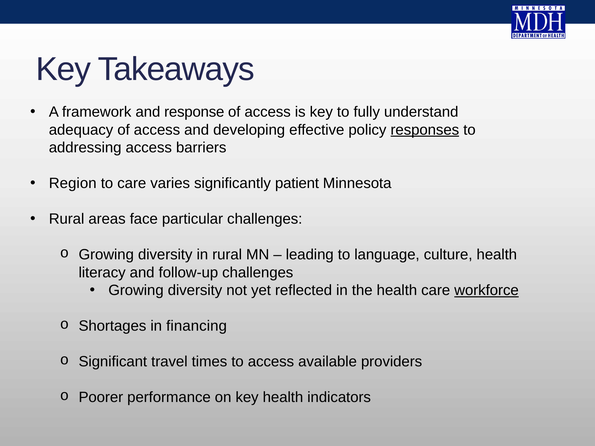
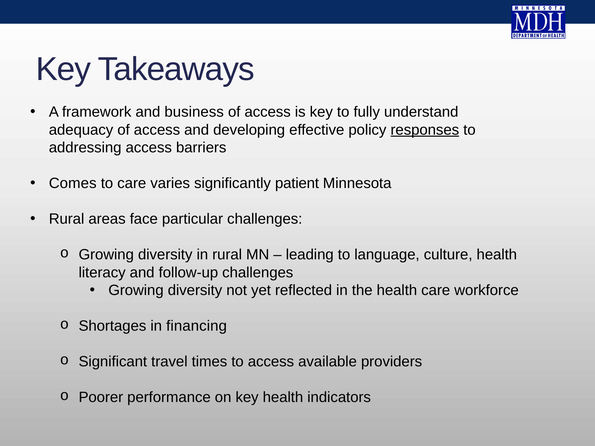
response: response -> business (194, 112)
Region: Region -> Comes (73, 183)
workforce underline: present -> none (487, 291)
